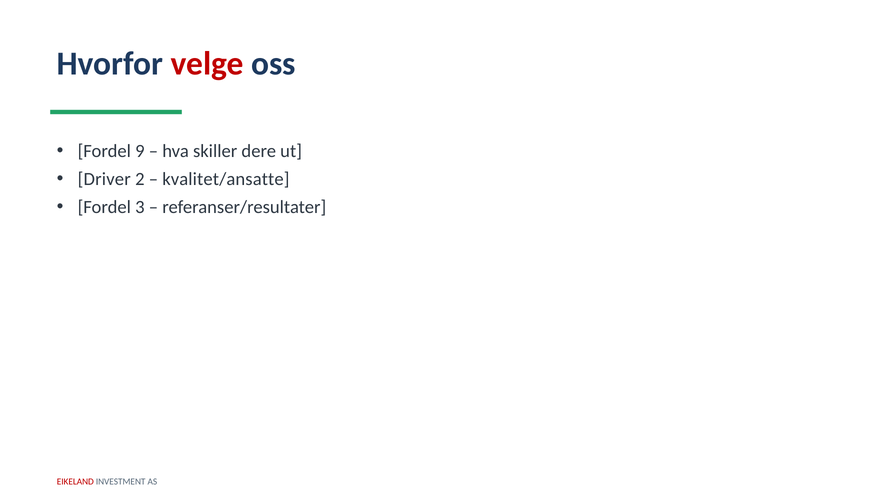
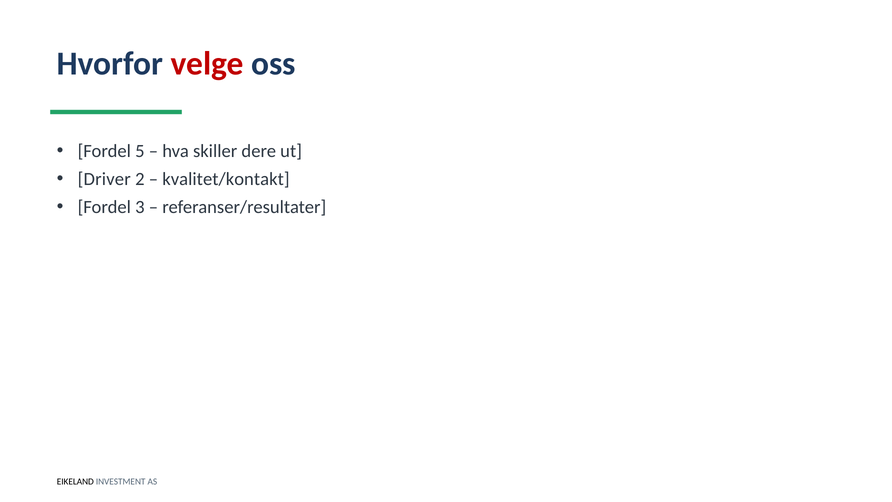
9: 9 -> 5 (140, 151)
kvalitet/ansatte: kvalitet/ansatte -> kvalitet/kontakt (226, 179)
EIKELAND colour: red -> black (75, 481)
